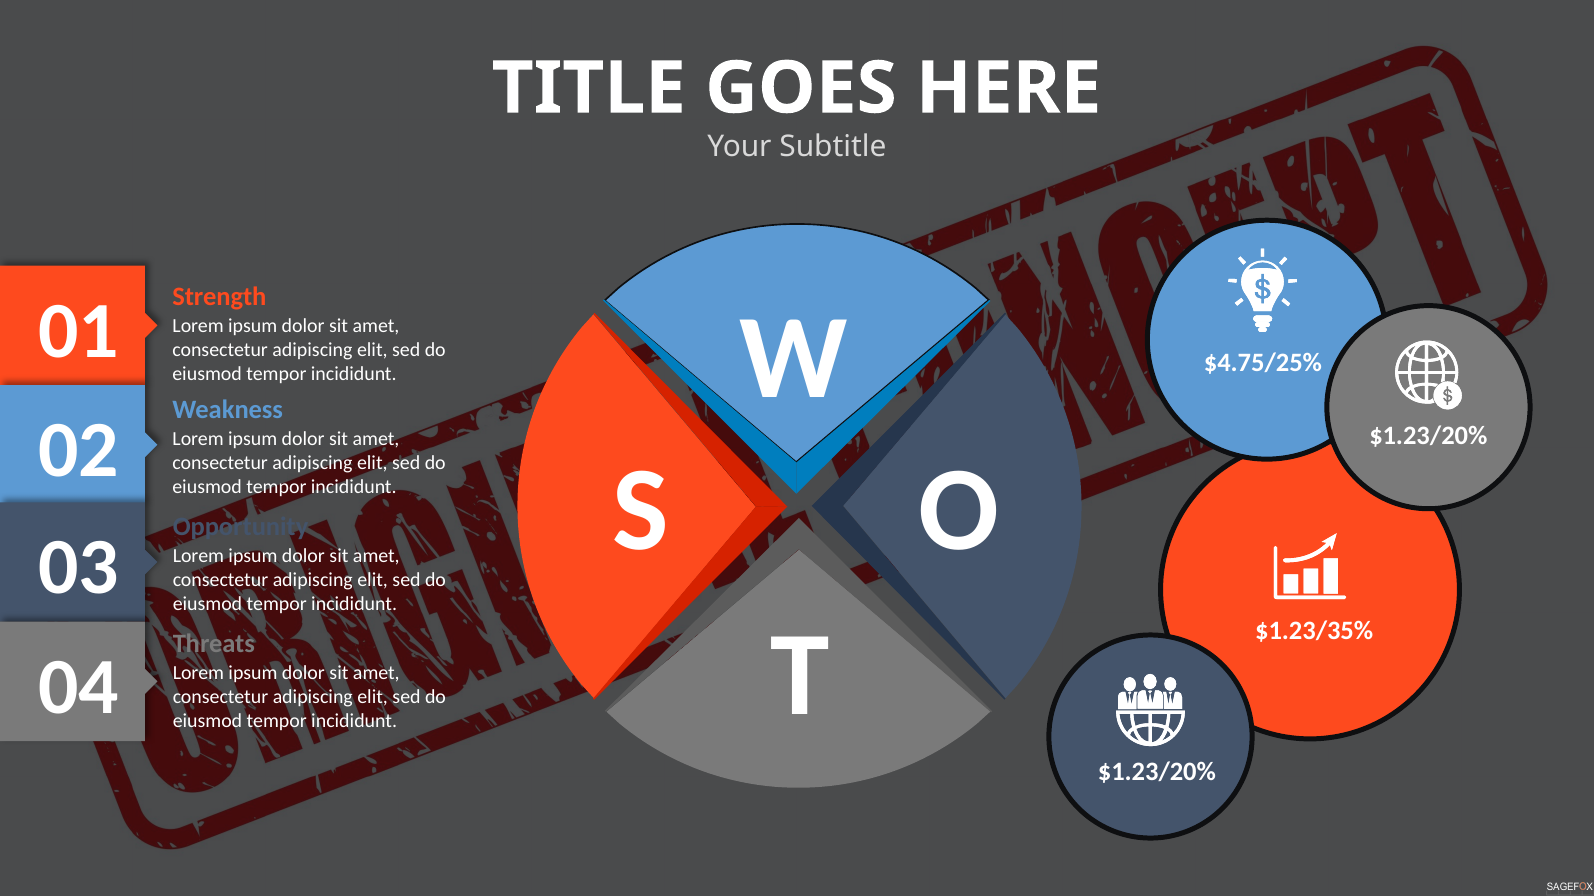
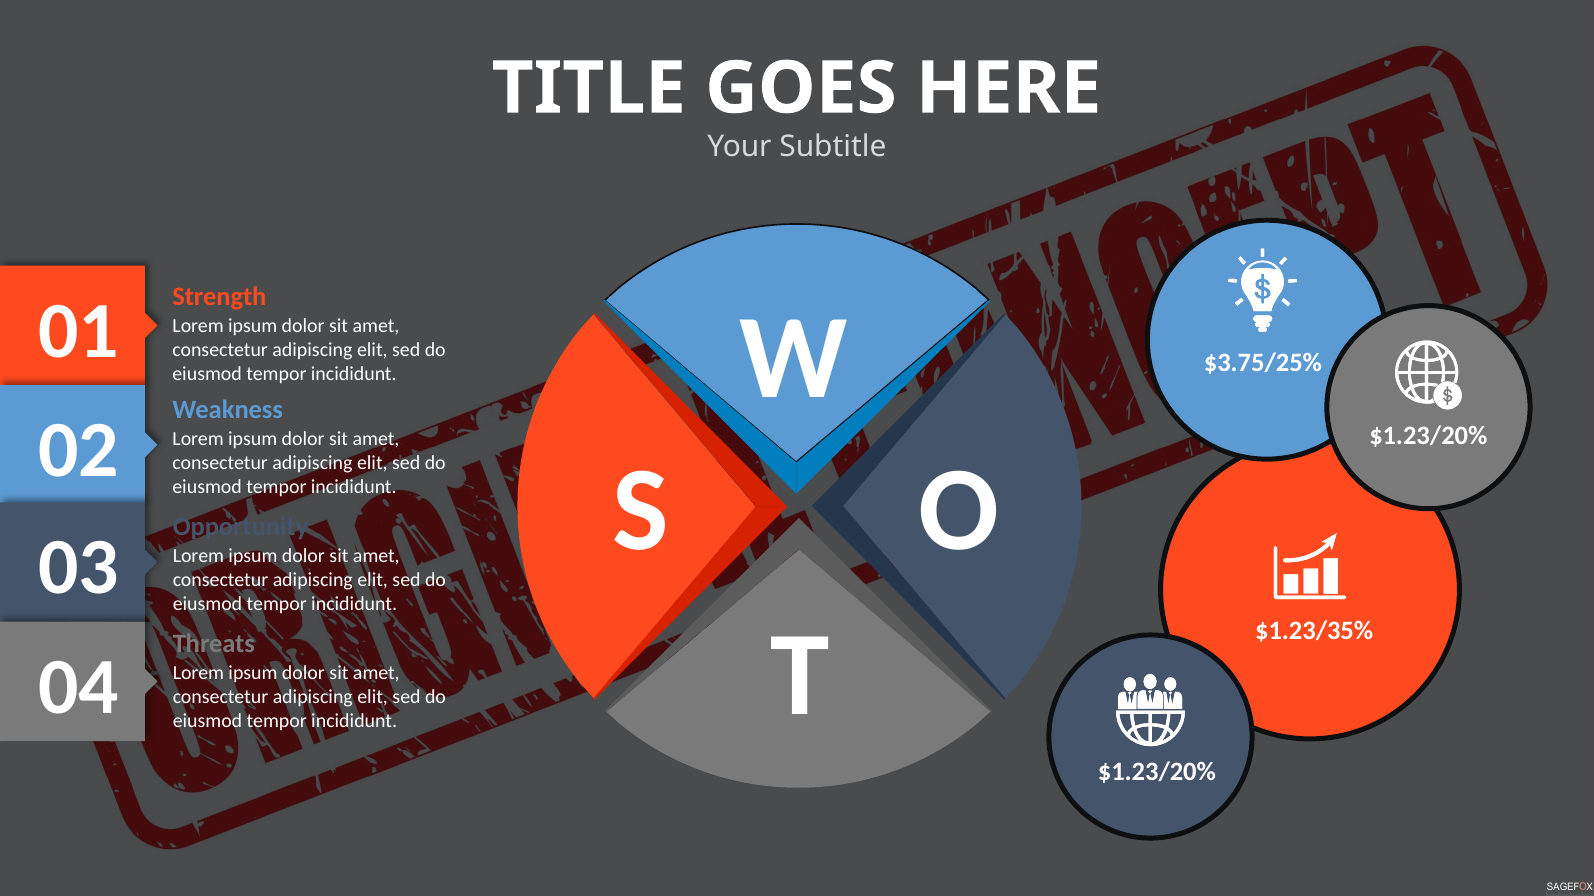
$4.75/25%: $4.75/25% -> $3.75/25% (1263, 363)
